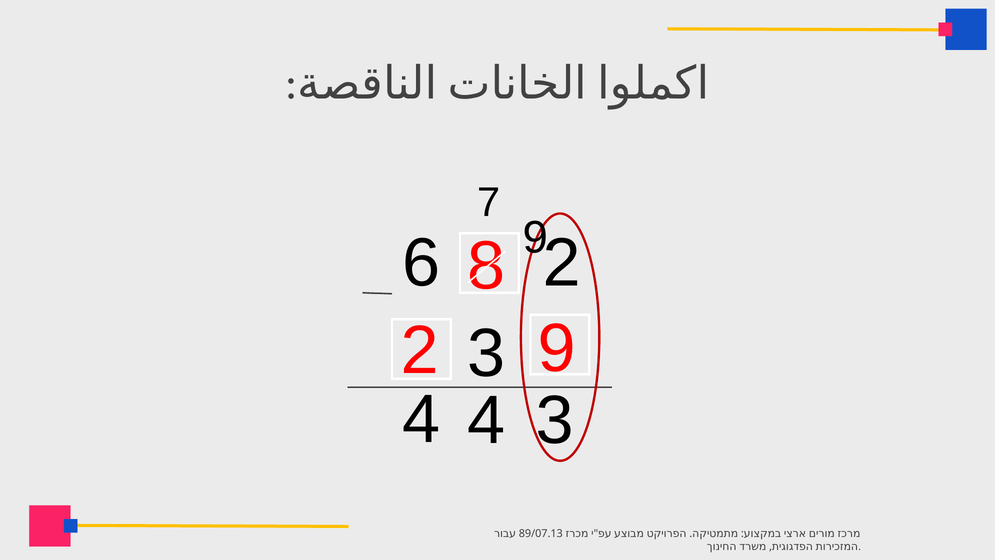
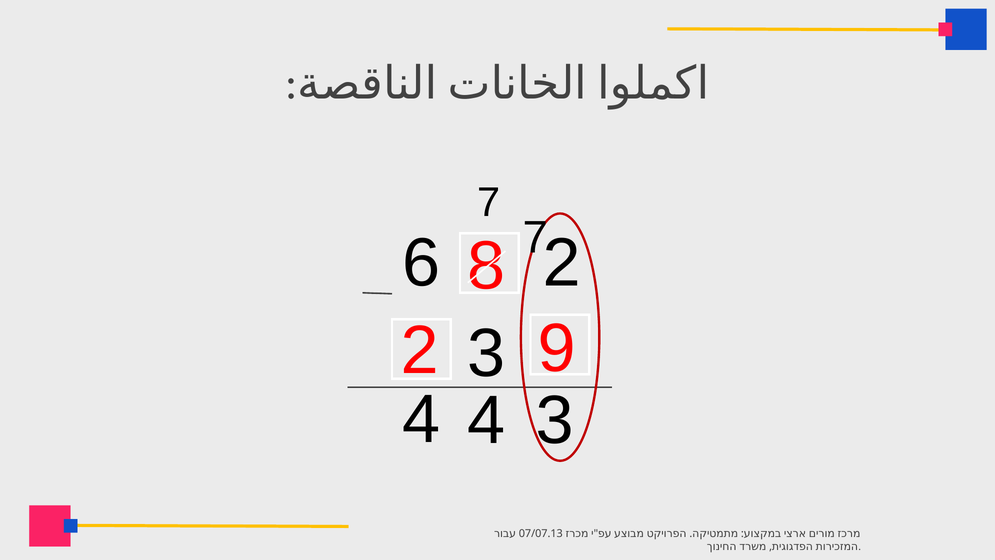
8 9: 9 -> 7 (535, 238)
89/07.13: 89/07.13 -> 07/07.13 (541, 533)
